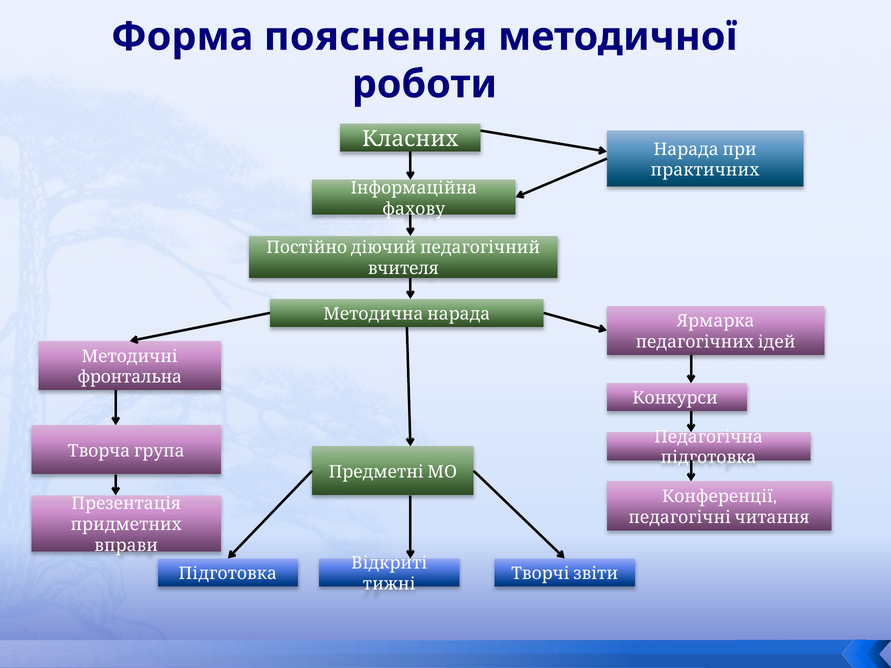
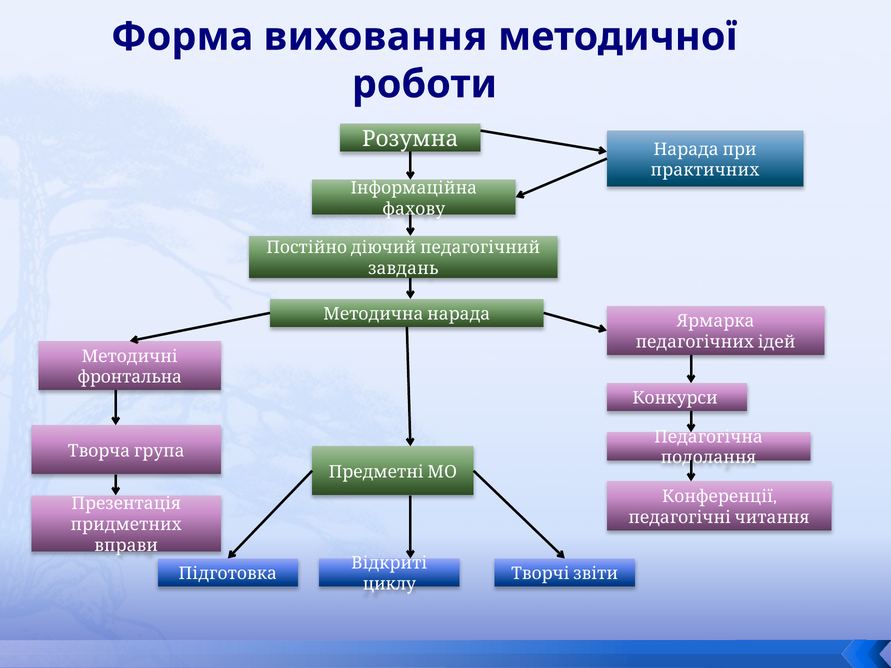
пояснення: пояснення -> виховання (375, 37)
Класних: Класних -> Розумна (410, 139)
вчителя: вчителя -> завдань (403, 269)
підготовка: підготовка -> подолання (709, 458)
тижні: тижні -> циклу (389, 584)
